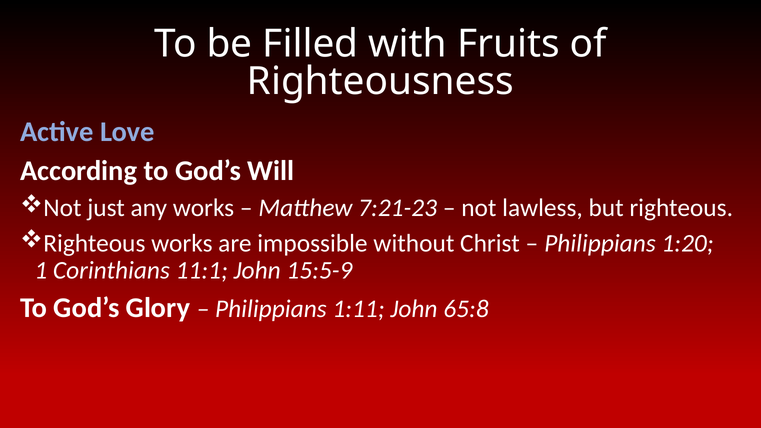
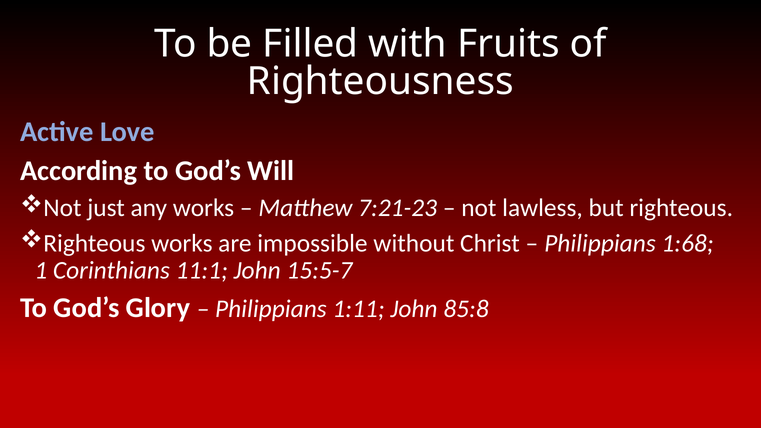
1:20: 1:20 -> 1:68 (688, 243)
15:5-9: 15:5-9 -> 15:5-7 (319, 271)
65:8: 65:8 -> 85:8 (466, 309)
